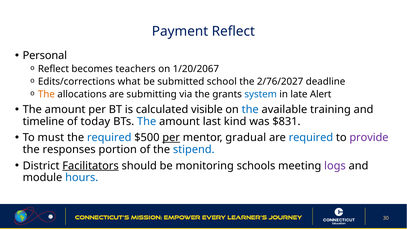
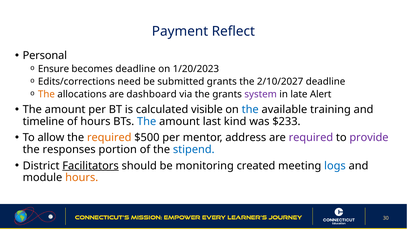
Reflect: Reflect -> Ensure (54, 69)
becomes teachers: teachers -> deadline (136, 69)
1/20/2067: 1/20/2067 -> 1/20/2023 (196, 69)
what: what -> need (129, 81)
submitted school: school -> grants (222, 81)
2/76/2027: 2/76/2027 -> 2/10/2027 (280, 81)
submitting: submitting -> dashboard (152, 94)
system colour: blue -> purple (261, 94)
of today: today -> hours (95, 121)
$831: $831 -> $233 (286, 121)
must: must -> allow (51, 138)
required colour: blue -> orange (109, 138)
per underline: present -> none (171, 138)
gradual: gradual -> address (246, 138)
required colour: blue -> purple (311, 138)
schools: schools -> created (256, 166)
logs colour: purple -> blue (335, 166)
hours colour: blue -> orange (82, 178)
